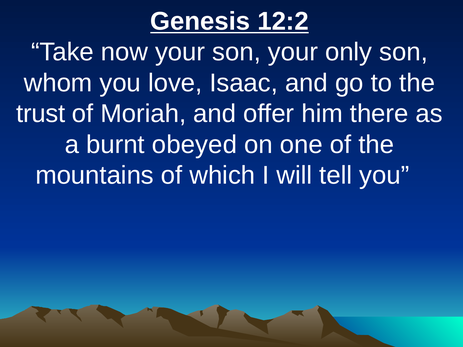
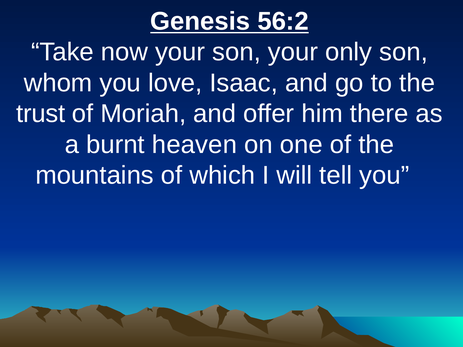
12:2: 12:2 -> 56:2 (283, 21)
obeyed: obeyed -> heaven (194, 145)
